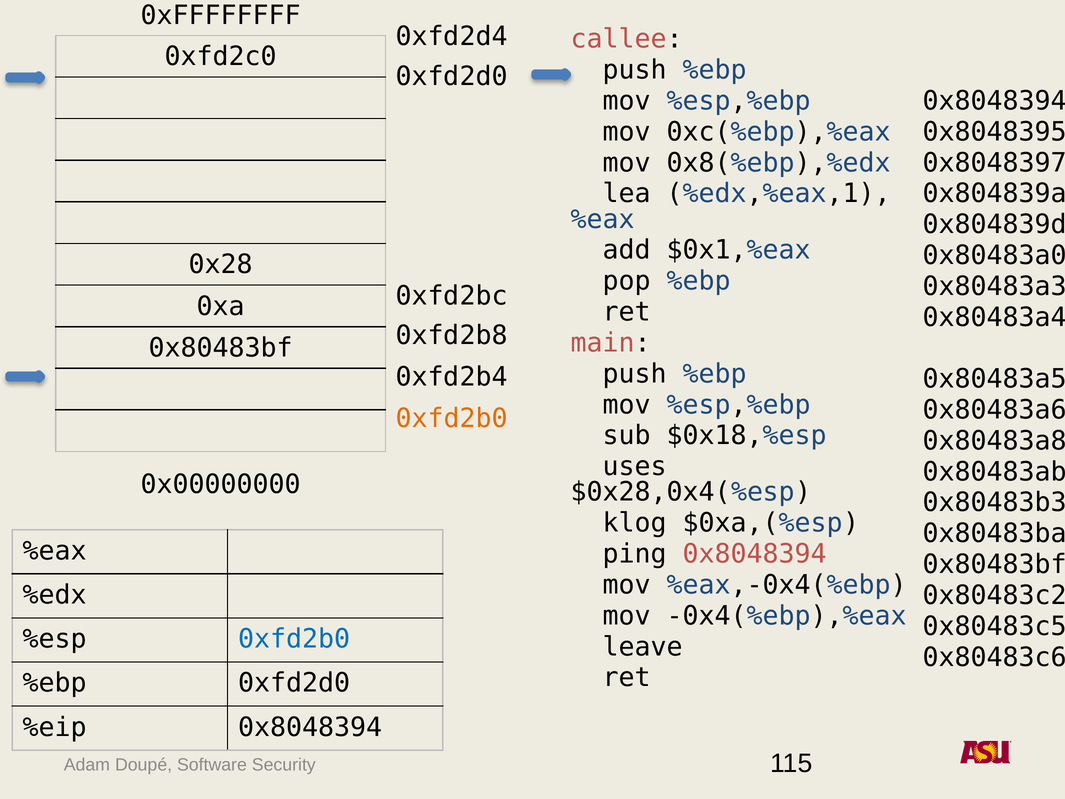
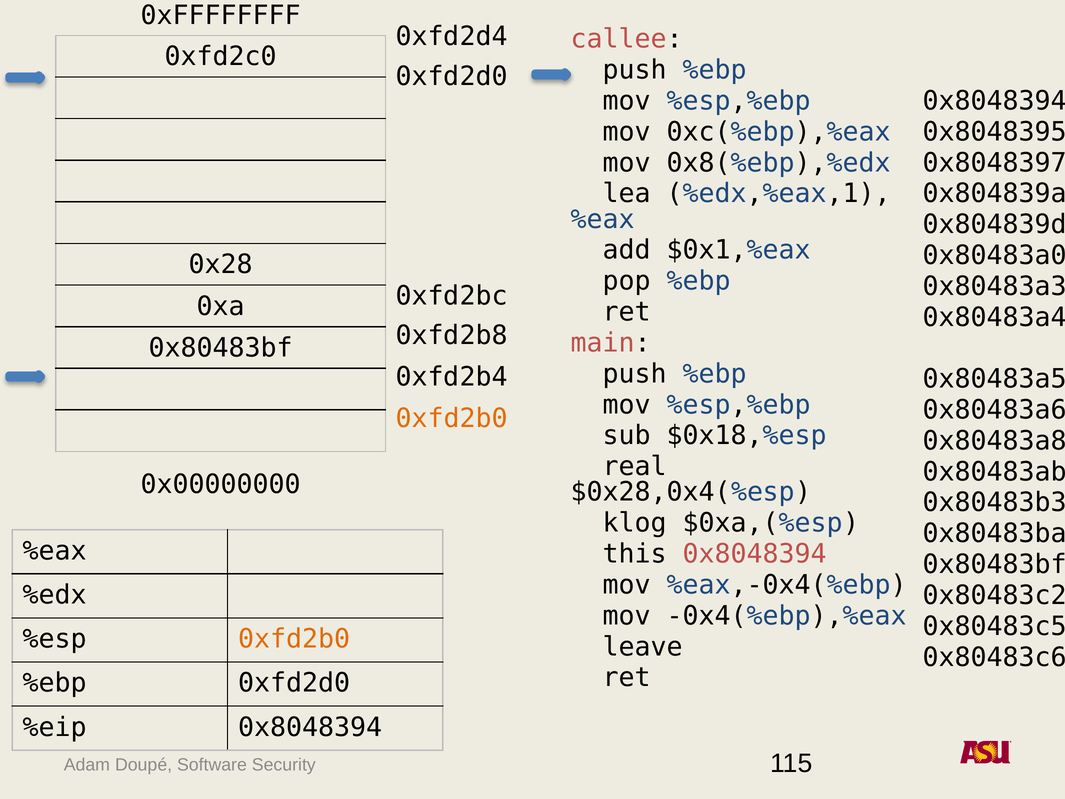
uses: uses -> real (635, 466)
ping: ping -> this (635, 554)
0xfd2b0 colour: blue -> orange (294, 639)
